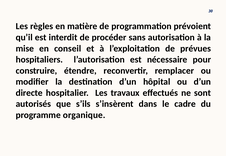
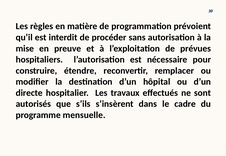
conseil: conseil -> preuve (68, 49)
organique: organique -> mensuelle (84, 115)
